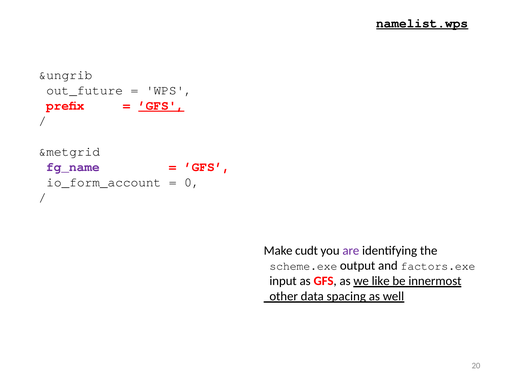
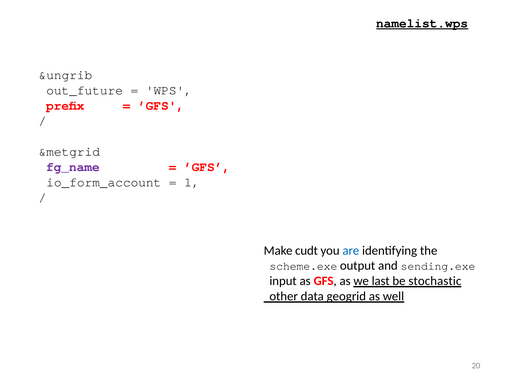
’GFS underline: present -> none (161, 106)
0: 0 -> 1 (192, 182)
are colour: purple -> blue (351, 251)
factors.exe: factors.exe -> sending.exe (438, 266)
like: like -> last (381, 281)
innermost: innermost -> stochastic (435, 281)
spacing: spacing -> geogrid (346, 297)
